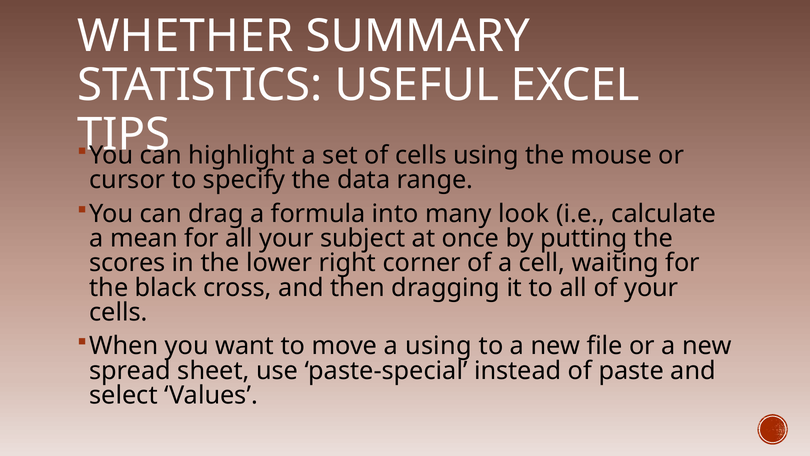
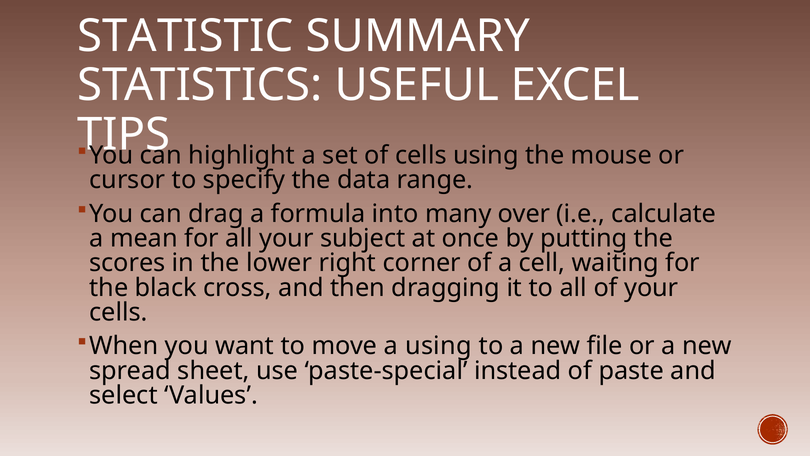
WHETHER: WHETHER -> STATISTIC (185, 36)
look: look -> over (524, 214)
